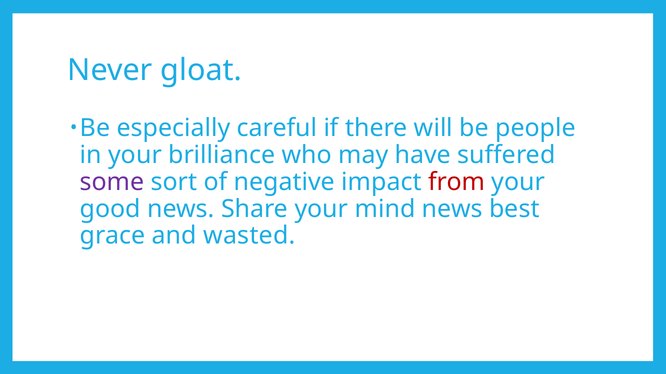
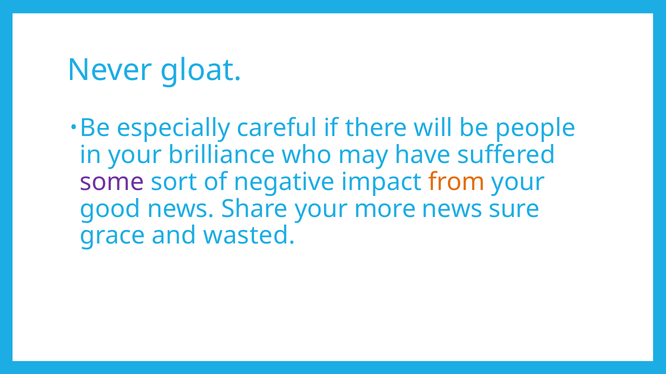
from colour: red -> orange (457, 182)
mind: mind -> more (385, 209)
best: best -> sure (514, 209)
